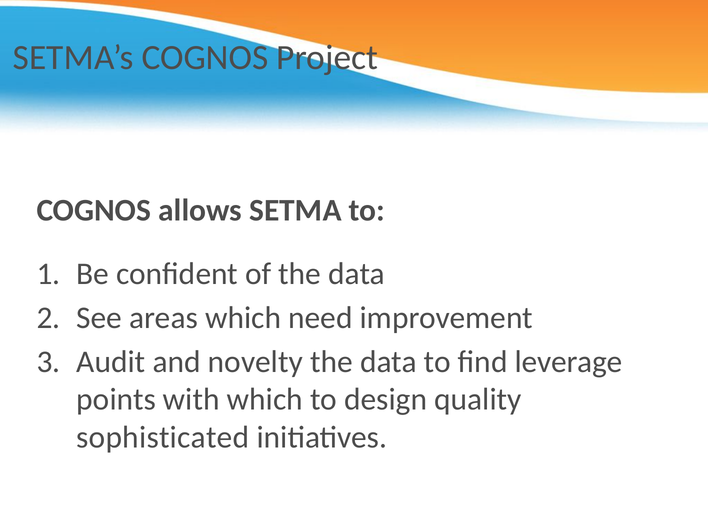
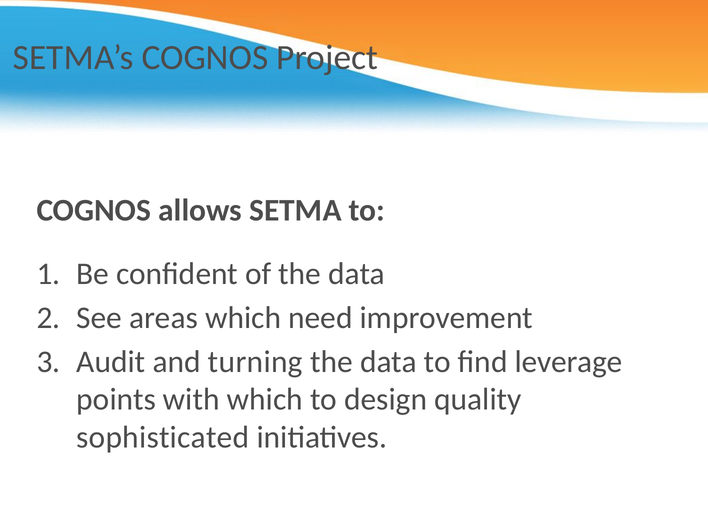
novelty: novelty -> turning (255, 362)
